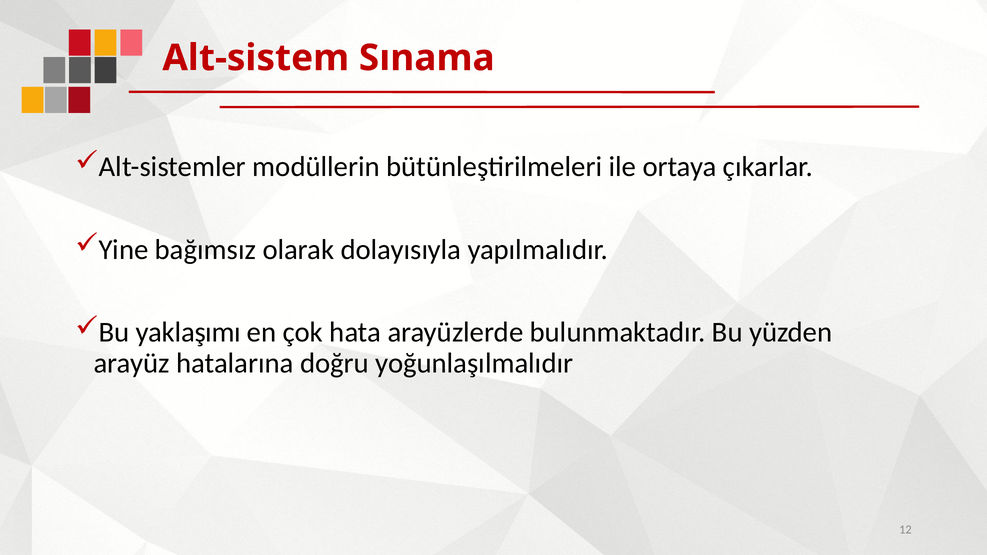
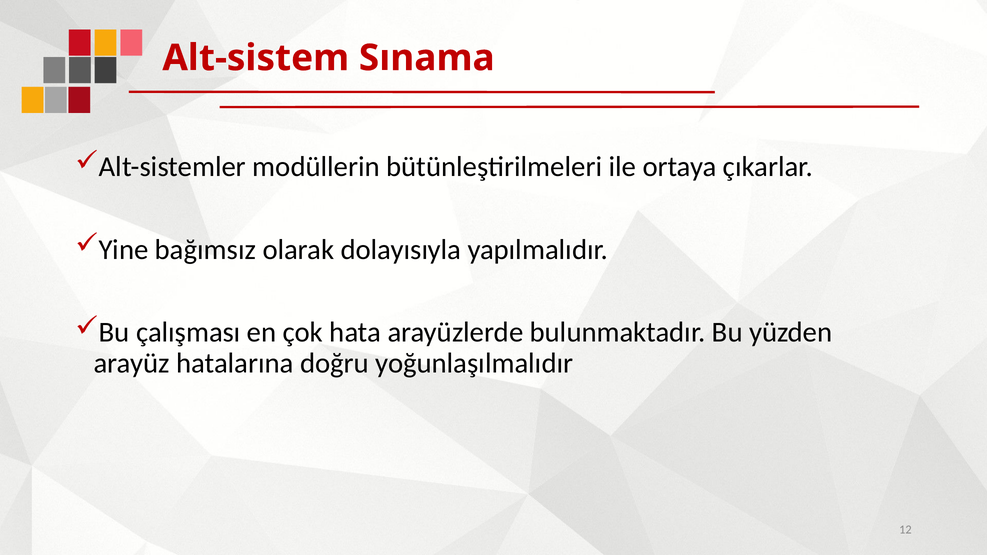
yaklaşımı: yaklaşımı -> çalışması (188, 332)
